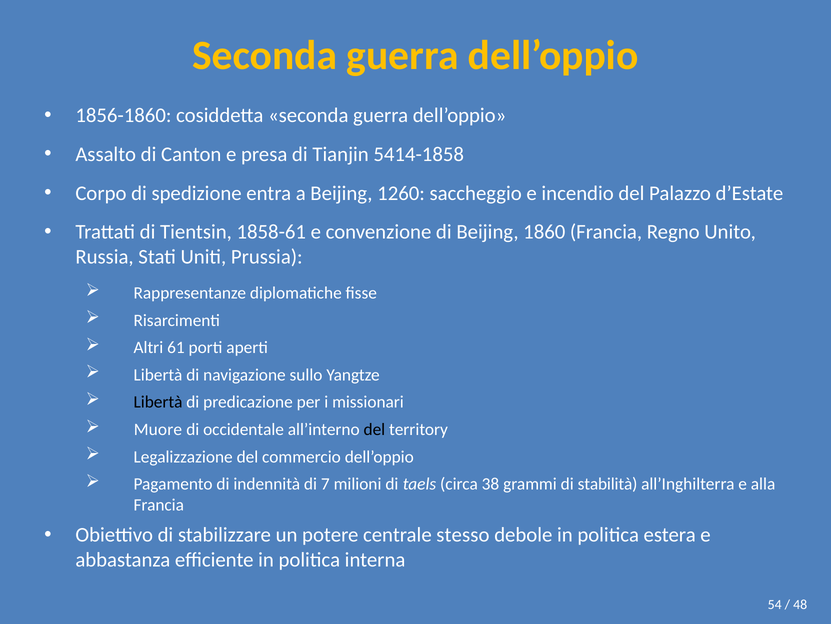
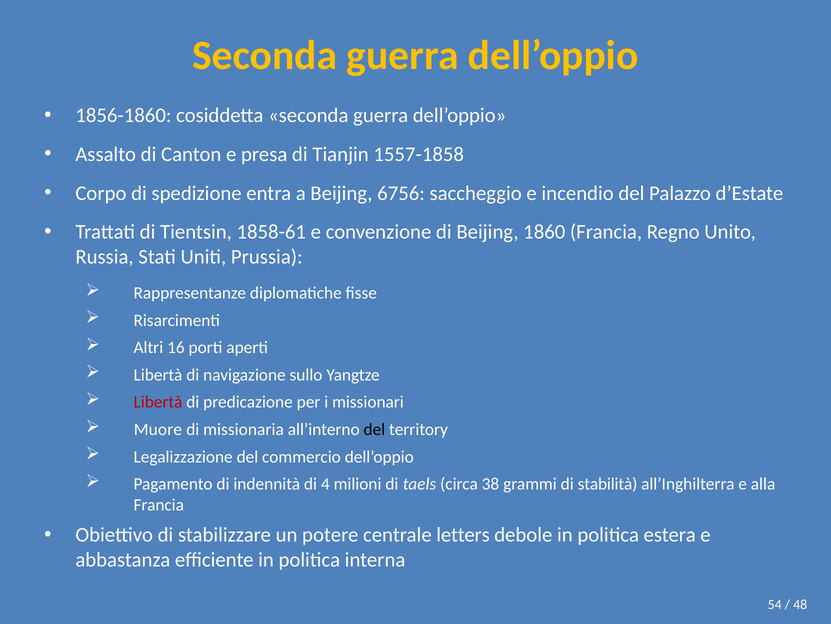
5414-1858: 5414-1858 -> 1557-1858 (419, 154)
1260: 1260 -> 6756 (401, 193)
61: 61 -> 16 (176, 347)
Libertà colour: black -> red (158, 402)
occidentale: occidentale -> missionaria (243, 429)
7: 7 -> 4 (325, 484)
stesso: stesso -> letters (463, 534)
